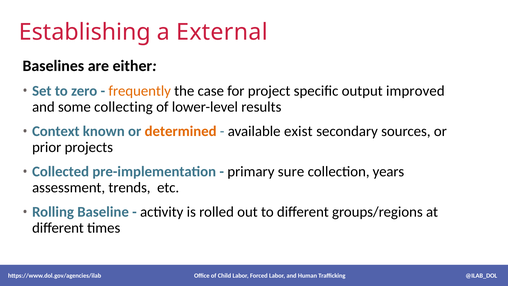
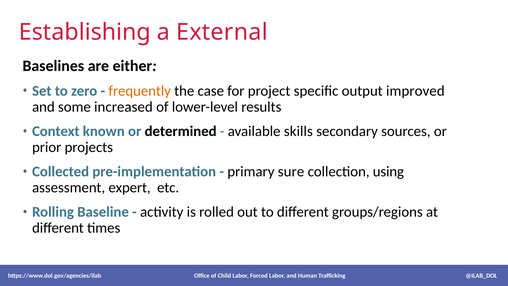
collecting: collecting -> increased (123, 107)
determined colour: orange -> black (181, 131)
exist: exist -> skills (298, 131)
years: years -> using (388, 172)
trends: trends -> expert (130, 188)
